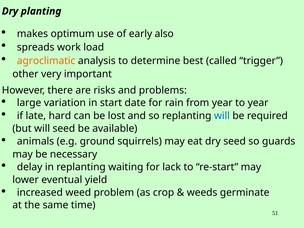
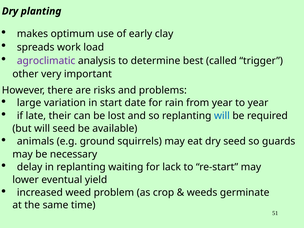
also: also -> clay (164, 34)
agroclimatic colour: orange -> purple (46, 61)
hard: hard -> their (60, 116)
